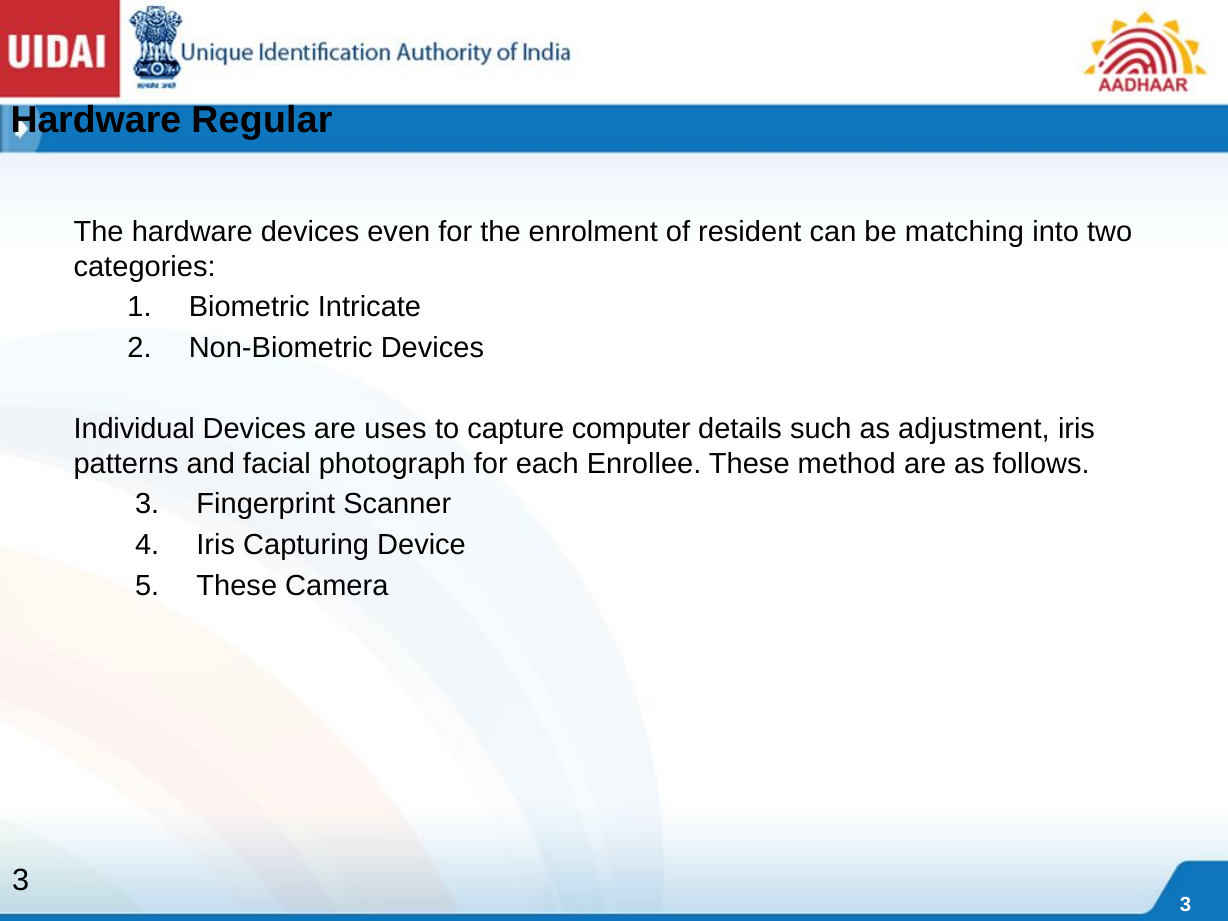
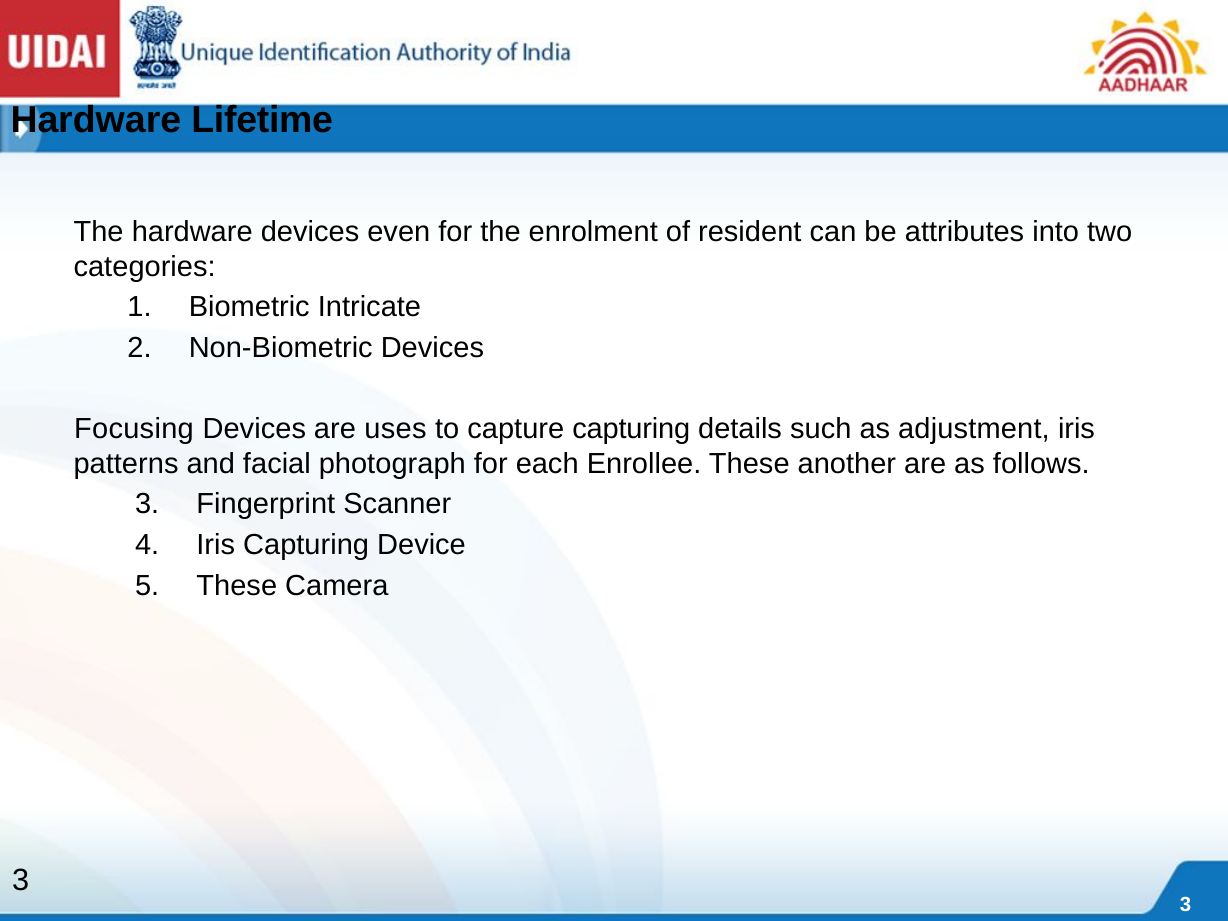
Regular: Regular -> Lifetime (262, 120)
matching: matching -> attributes (965, 232)
Individual: Individual -> Focusing (134, 429)
capture computer: computer -> capturing (631, 429)
method: method -> another (847, 464)
